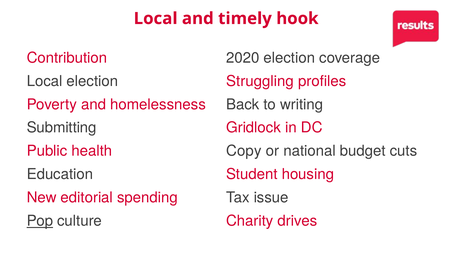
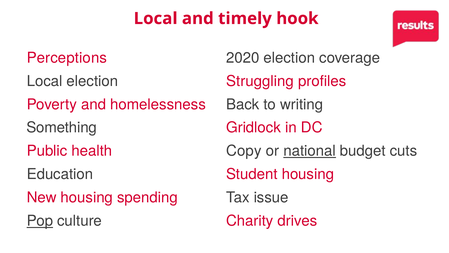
Contribution: Contribution -> Perceptions (67, 58)
Submitting: Submitting -> Something (62, 127)
national underline: none -> present (310, 151)
New editorial: editorial -> housing (87, 197)
